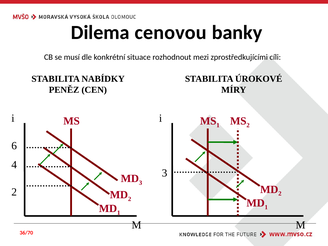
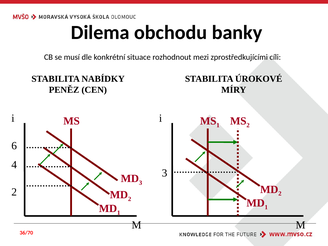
cenovou: cenovou -> obchodu (171, 32)
